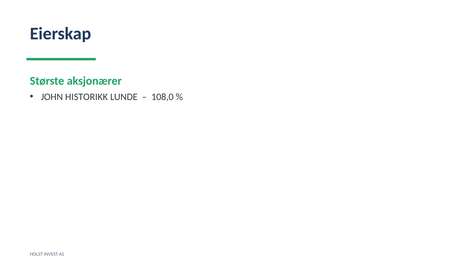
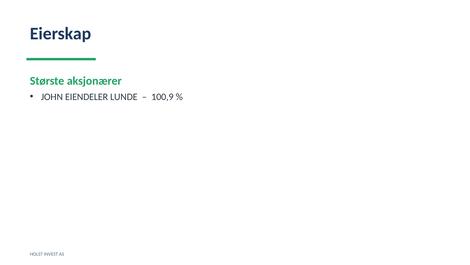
HISTORIKK: HISTORIKK -> EIENDELER (87, 97)
108,0: 108,0 -> 100,9 (162, 97)
